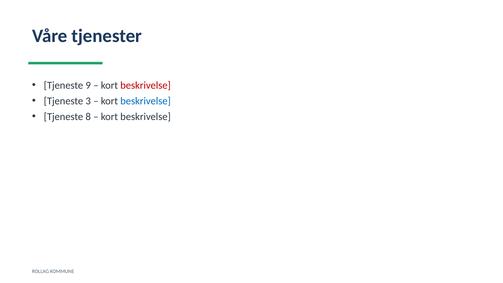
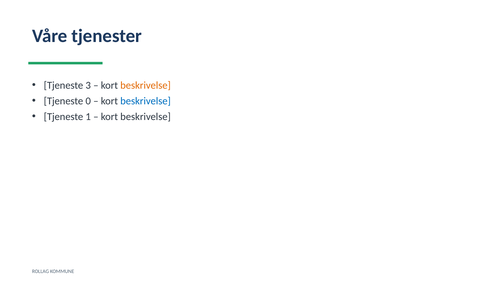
9: 9 -> 3 (88, 85)
beskrivelse colour: red -> orange (146, 85)
3: 3 -> 0 (88, 101)
8: 8 -> 1 (88, 117)
